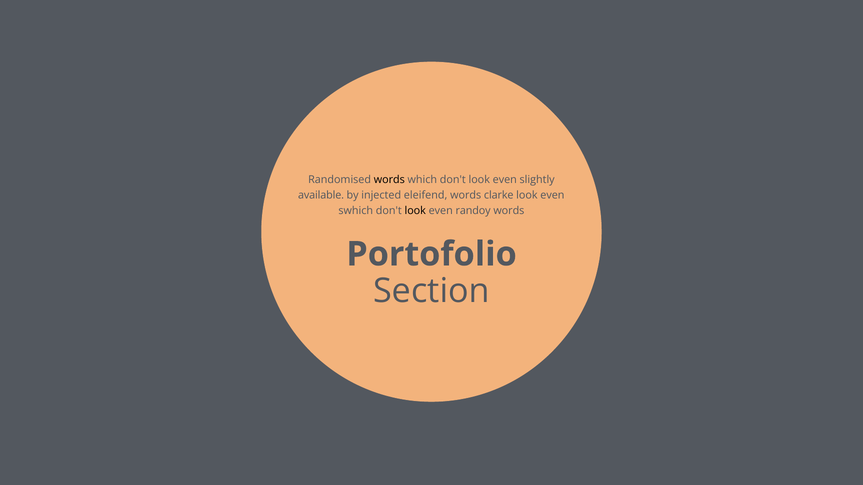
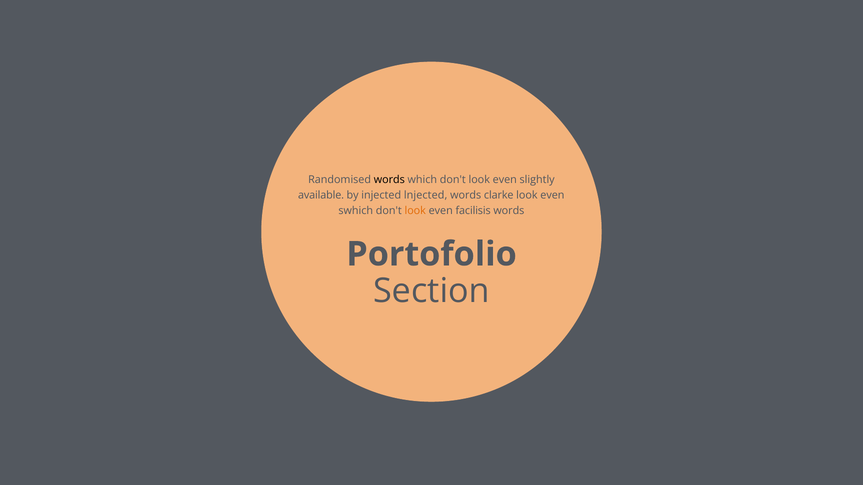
eleifend: eleifend -> lnjected (426, 196)
look colour: black -> orange (415, 211)
randoy: randoy -> facilisis (473, 211)
